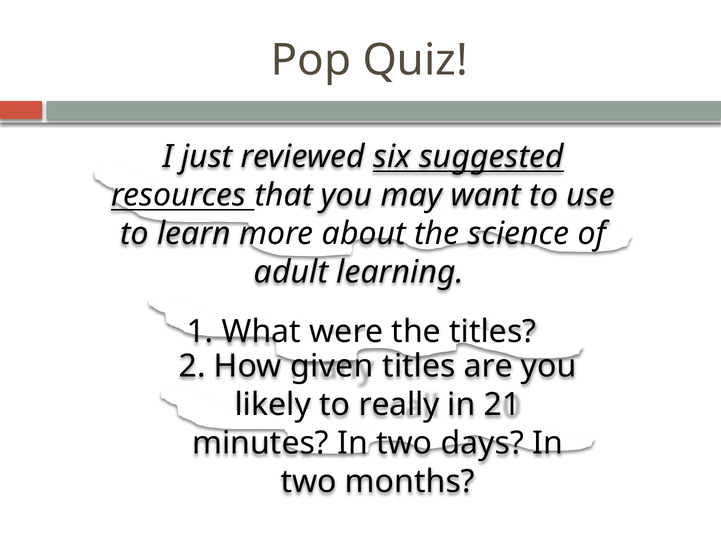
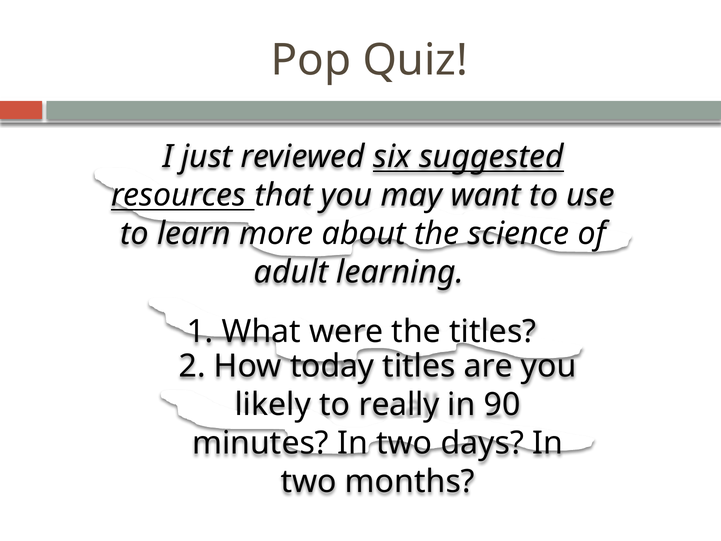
given: given -> today (332, 366)
21: 21 -> 90 (502, 405)
